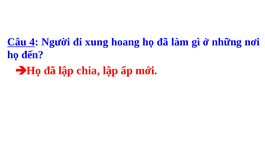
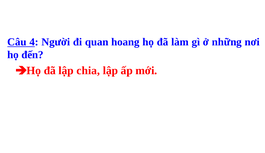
xung: xung -> quan (97, 42)
